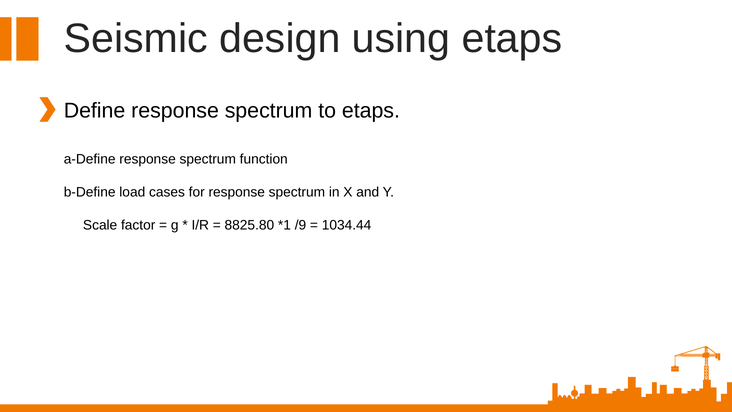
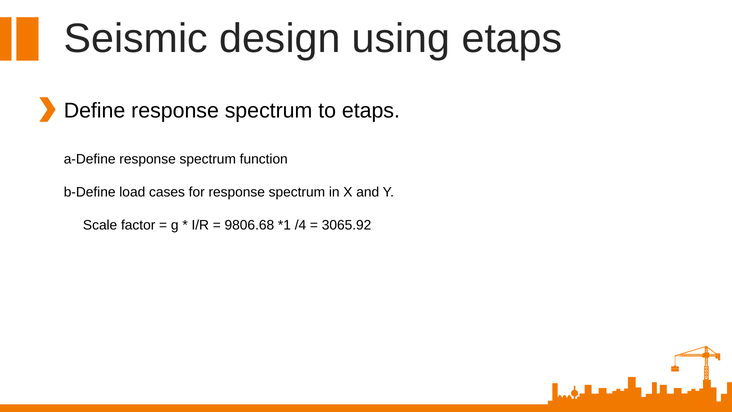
8825.80: 8825.80 -> 9806.68 (249, 225)
/9: /9 -> /4 (300, 225)
1034.44: 1034.44 -> 3065.92 (347, 225)
